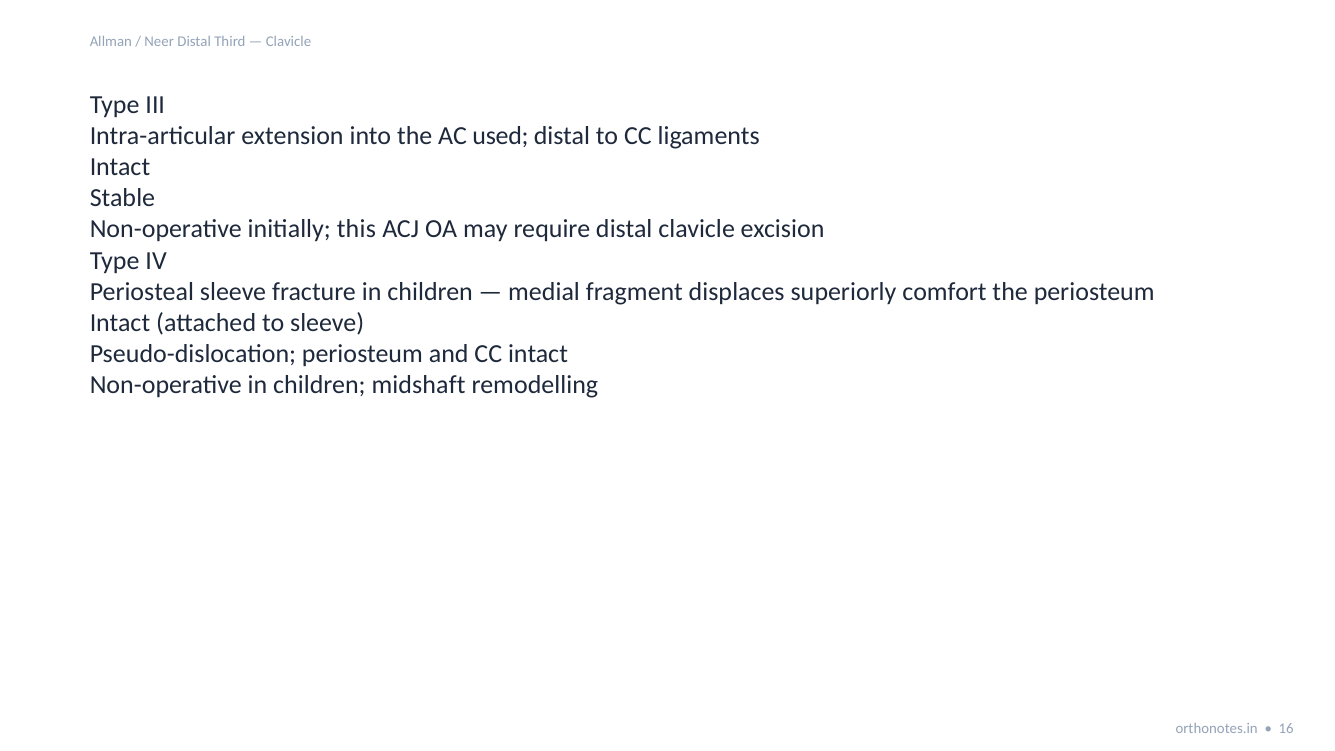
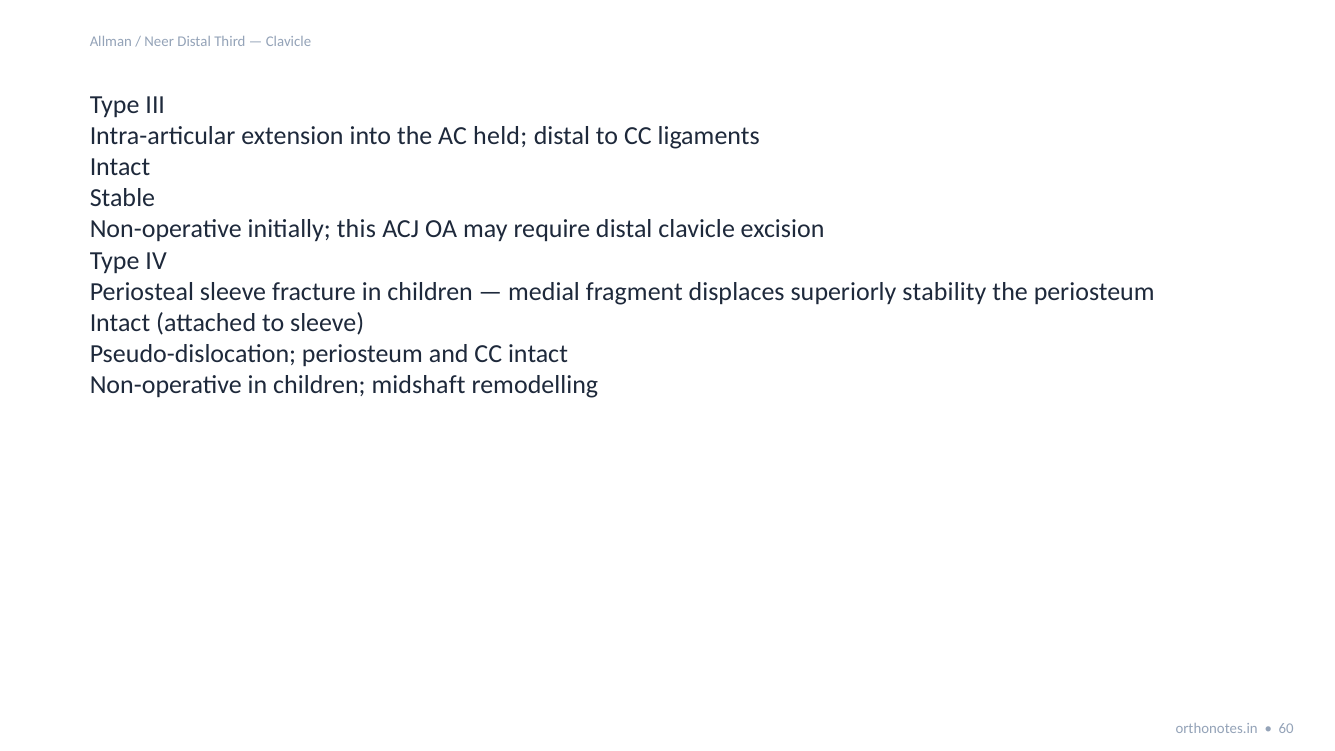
used: used -> held (500, 136)
comfort: comfort -> stability (944, 292)
16: 16 -> 60 (1286, 729)
